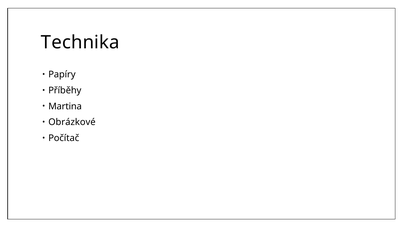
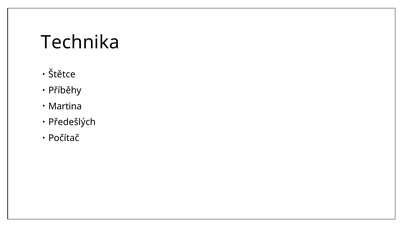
Papíry: Papíry -> Štětce (62, 74)
Obrázkové: Obrázkové -> Předešlých (72, 122)
